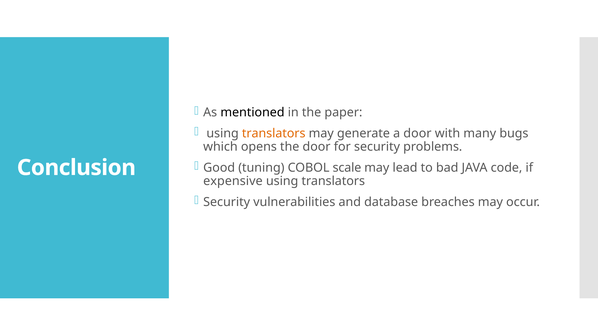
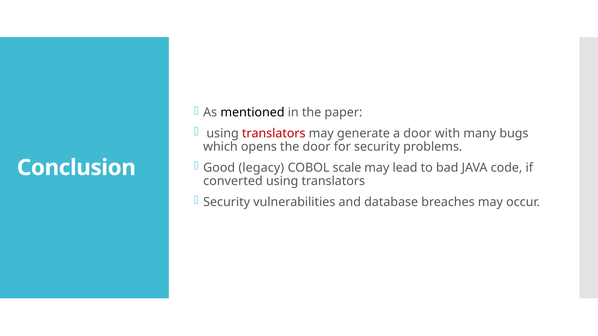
translators colour: orange -> red (274, 133)
tuning: tuning -> legacy (261, 168)
expensive: expensive -> converted (233, 181)
